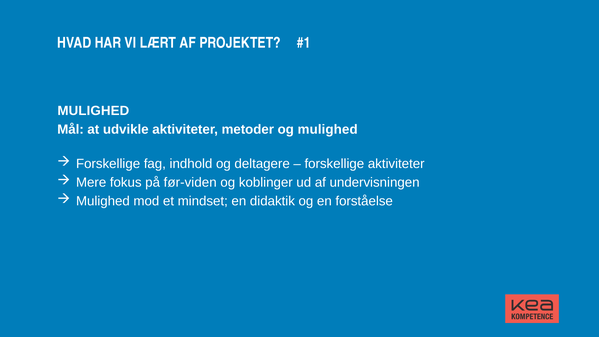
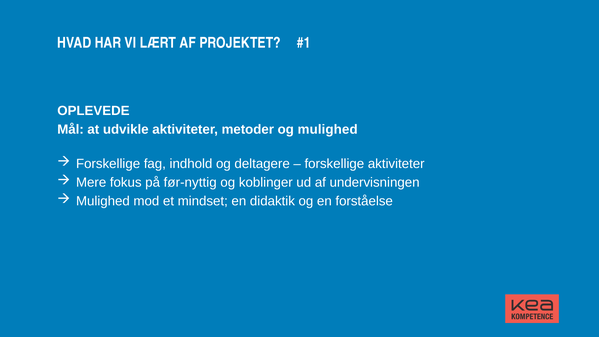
MULIGHED: MULIGHED -> OPLEVEDE (93, 111)
før-viden: før-viden -> før-nyttig (190, 182)
